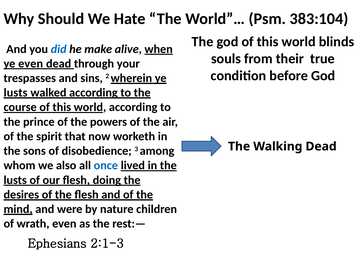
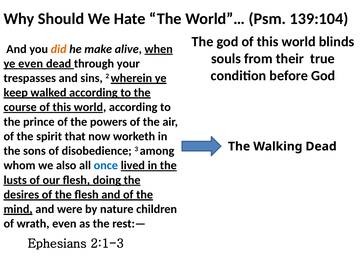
383:104: 383:104 -> 139:104 (319, 19)
did colour: blue -> orange (59, 49)
lusts: lusts -> keep (16, 93)
